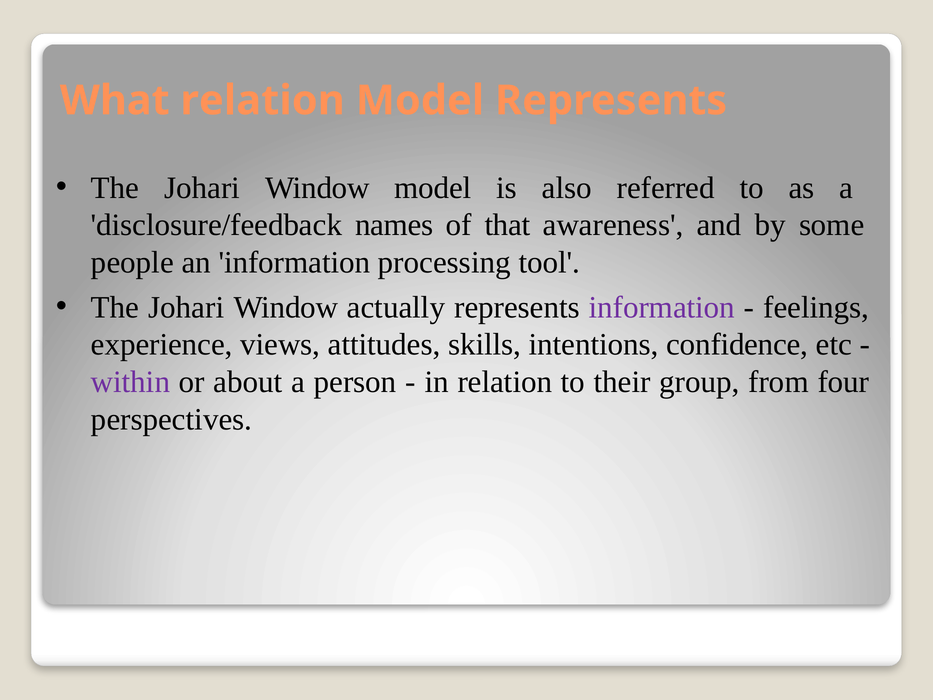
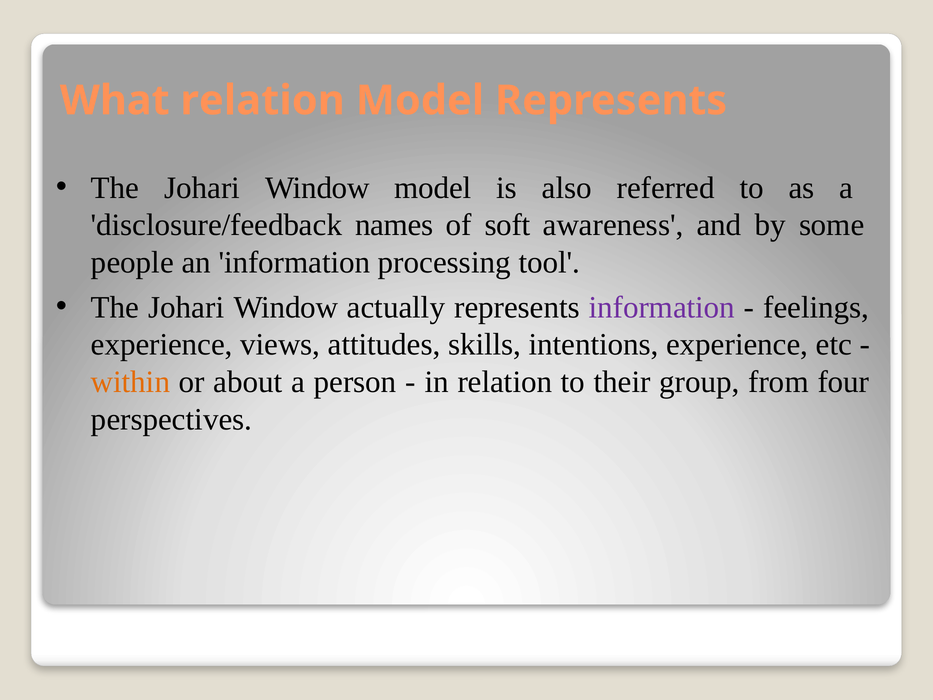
that: that -> soft (507, 225)
intentions confidence: confidence -> experience (737, 344)
within colour: purple -> orange (131, 382)
